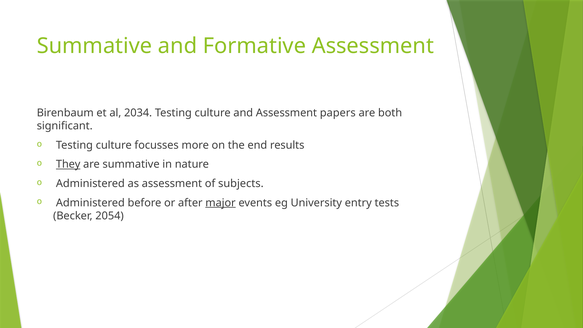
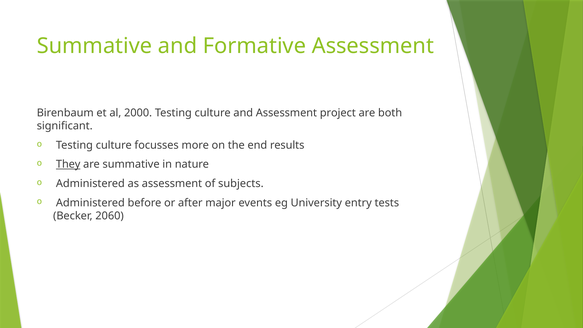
2034: 2034 -> 2000 (138, 113)
papers: papers -> project (338, 113)
major underline: present -> none (221, 203)
2054: 2054 -> 2060 (110, 216)
